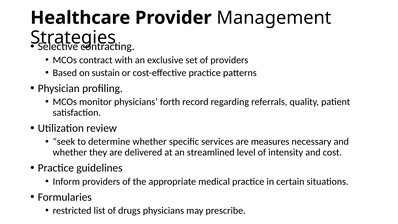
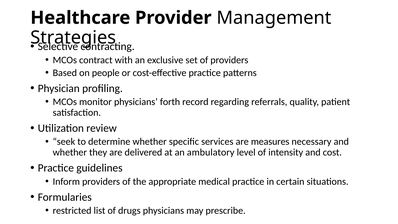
sustain: sustain -> people (106, 73)
streamlined: streamlined -> ambulatory (211, 152)
